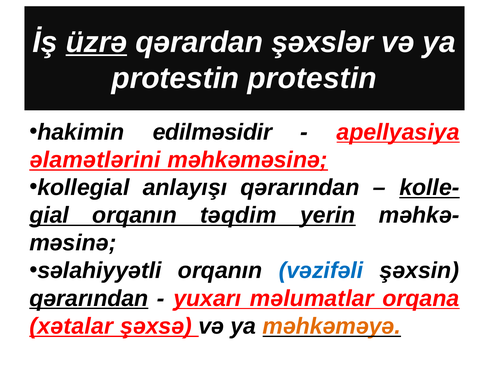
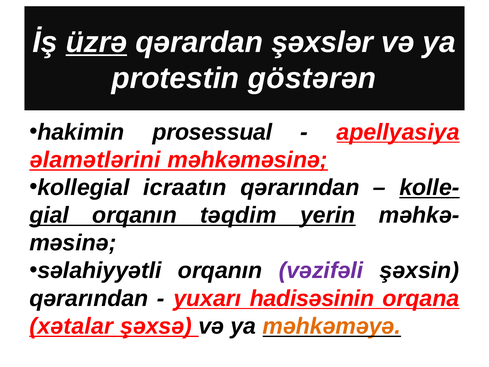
protestin protestin: protestin -> göstərən (312, 78)
edilməsidir: edilməsidir -> prosessual (212, 132)
anlayışı: anlayışı -> icraatın (185, 187)
vəzifəli colour: blue -> purple (321, 270)
qərarından underline: present -> none (89, 298)
məlumatlar: məlumatlar -> hadisəsinin (312, 298)
